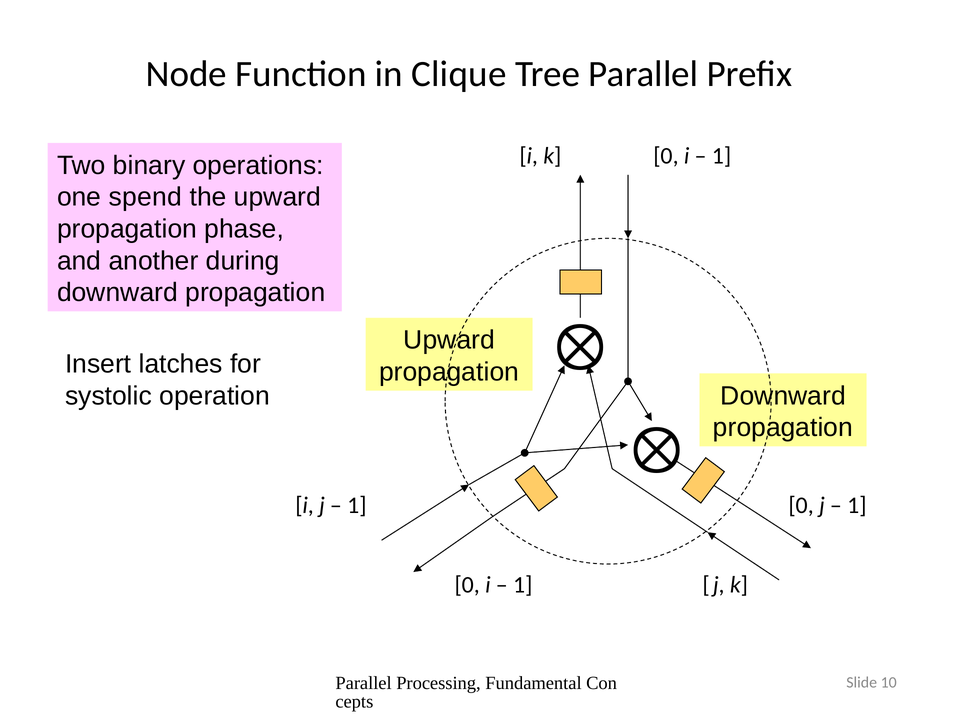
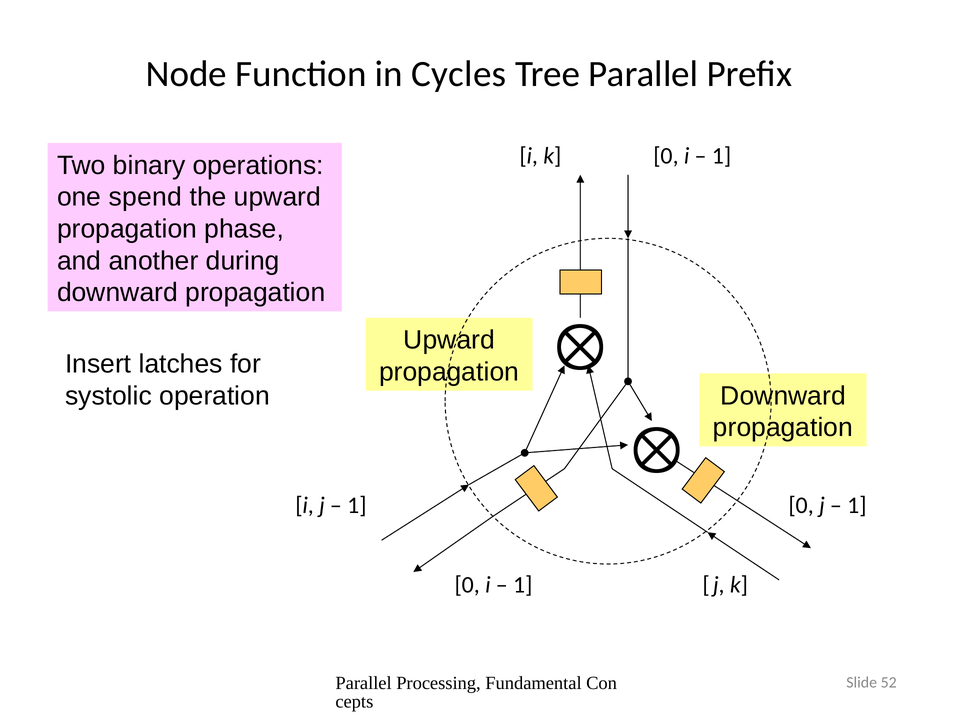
Clique: Clique -> Cycles (459, 74)
10: 10 -> 52 (889, 683)
